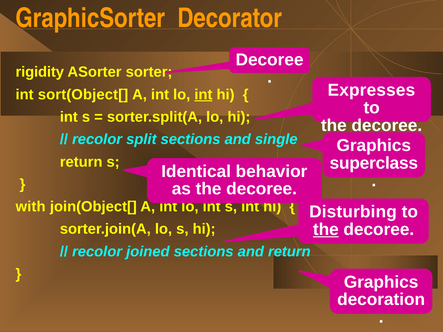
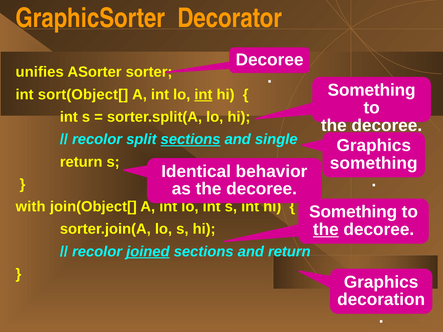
rigidity: rigidity -> unifies (40, 72)
Expresses: Expresses -> Something (372, 90)
sections underline: none -> present (191, 140)
superclass: superclass -> something (374, 163)
Disturbing: Disturbing -> Something (353, 212)
joined underline: none -> present (148, 252)
